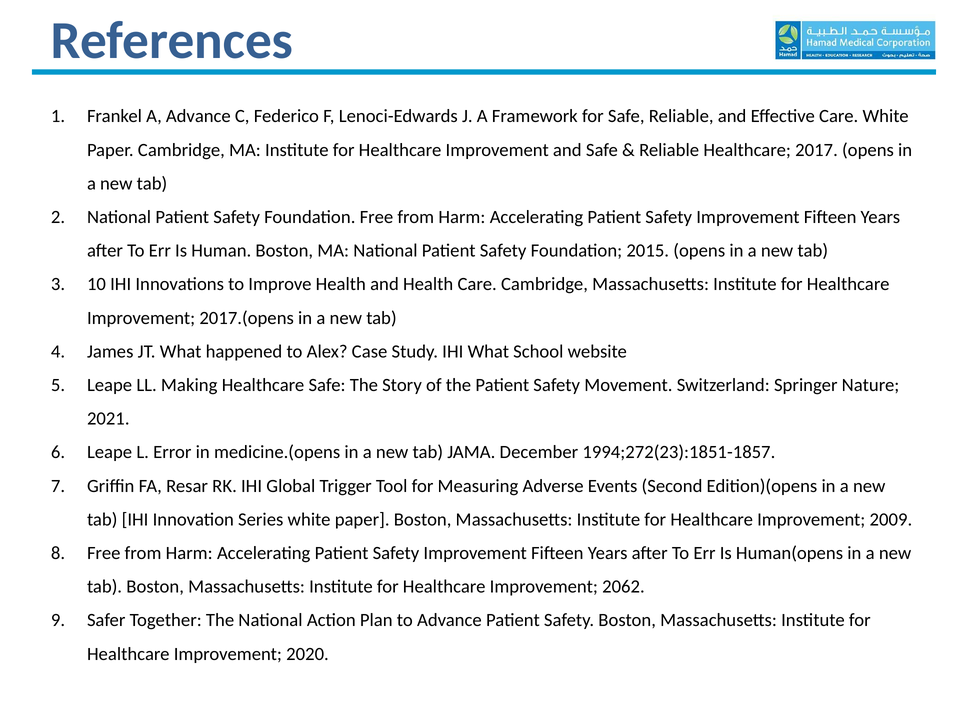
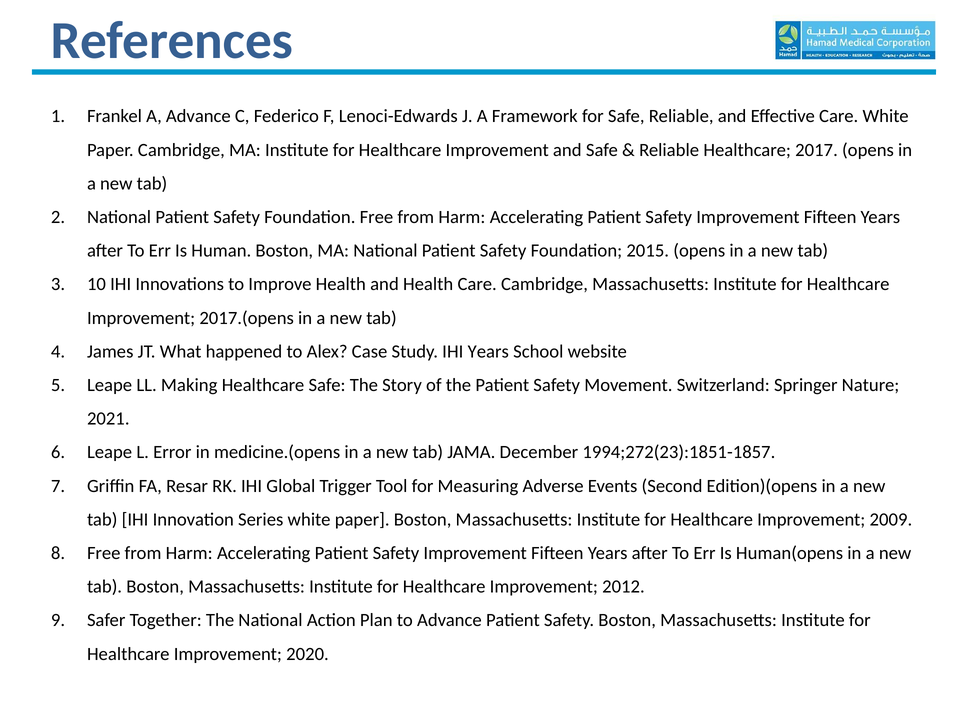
IHI What: What -> Years (488, 351)
2062: 2062 -> 2012 (623, 587)
